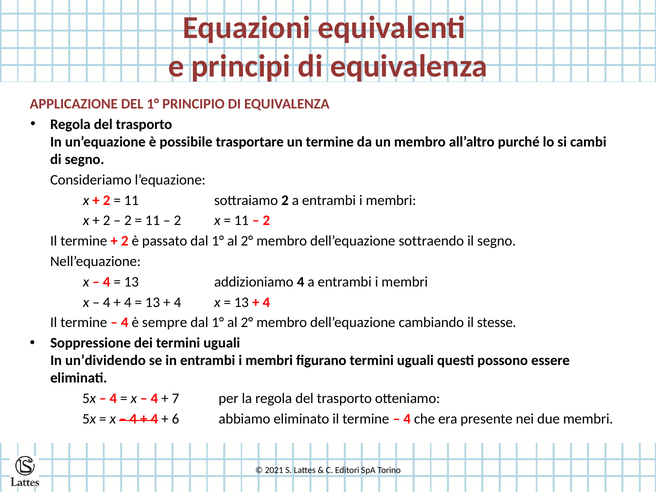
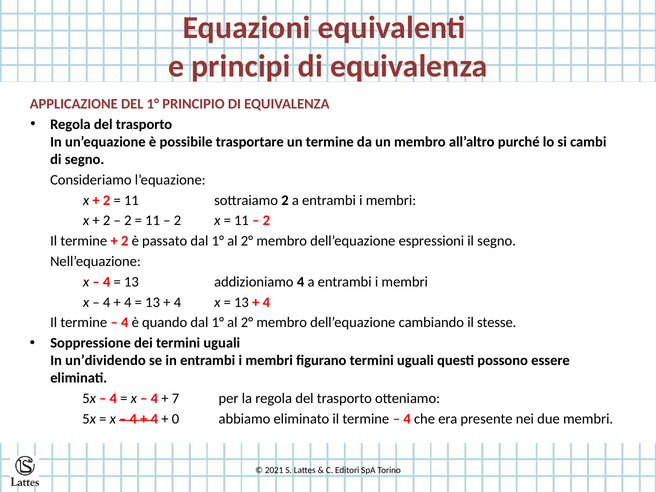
sottraendo: sottraendo -> espressioni (431, 241)
sempre: sempre -> quando (165, 323)
6: 6 -> 0 (175, 419)
